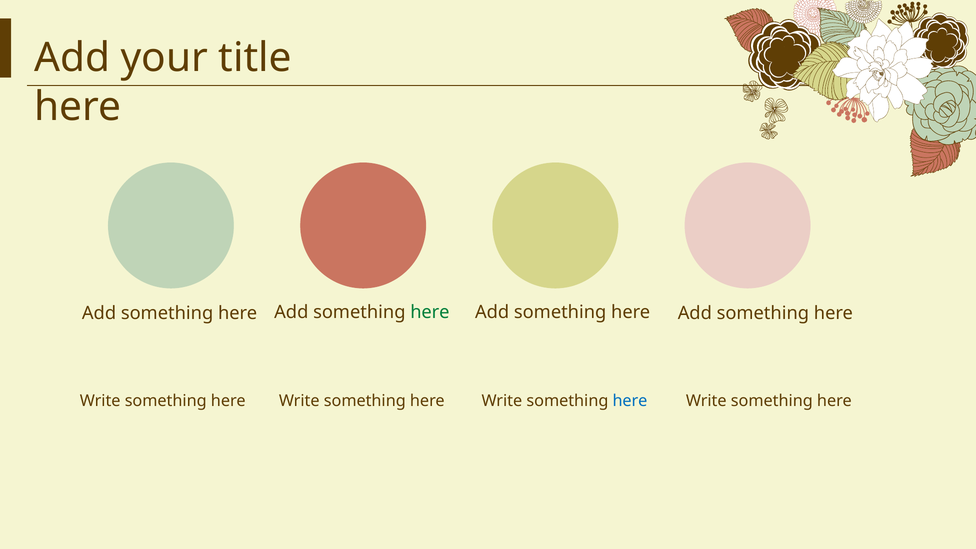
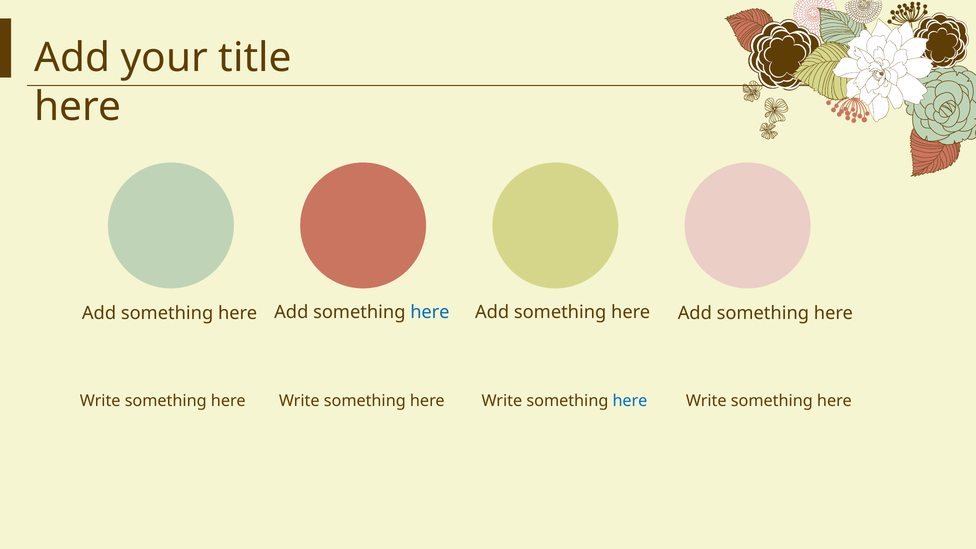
here colour: green -> blue (430, 312)
